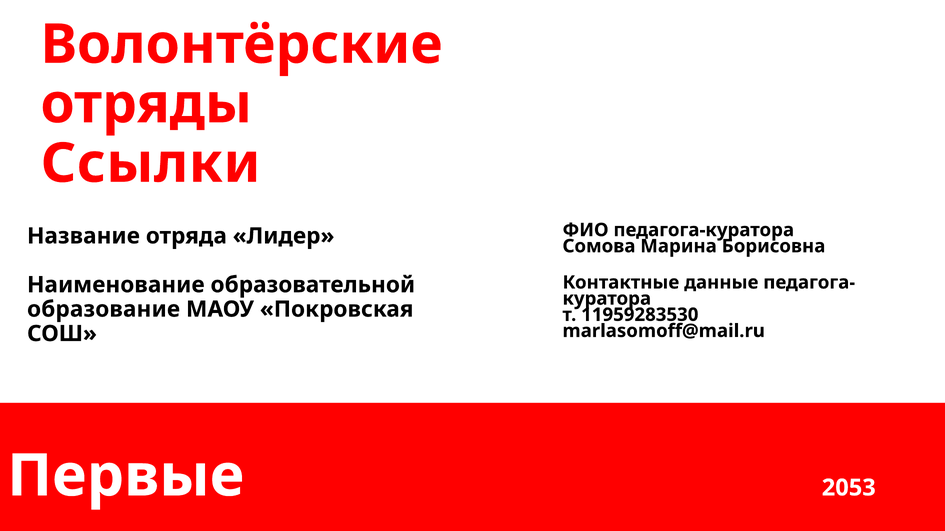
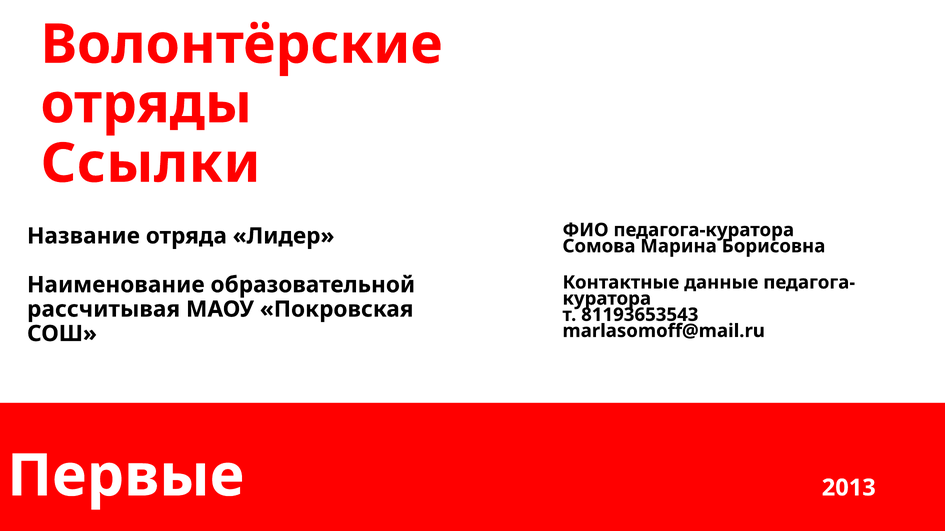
образование: образование -> рассчитывая (104, 310)
11959283530: 11959283530 -> 81193653543 (640, 315)
2053: 2053 -> 2013 (849, 488)
